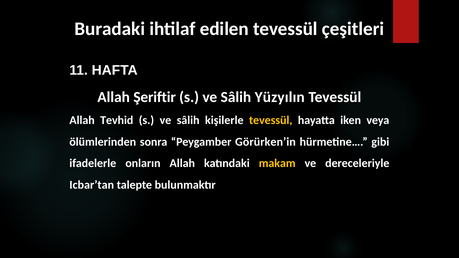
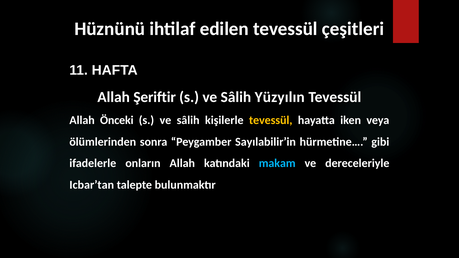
Buradaki: Buradaki -> Hüznünü (110, 29)
Tevhid: Tevhid -> Önceki (117, 120)
Görürken’in: Görürken’in -> Sayılabilir’in (266, 142)
makam colour: yellow -> light blue (277, 163)
